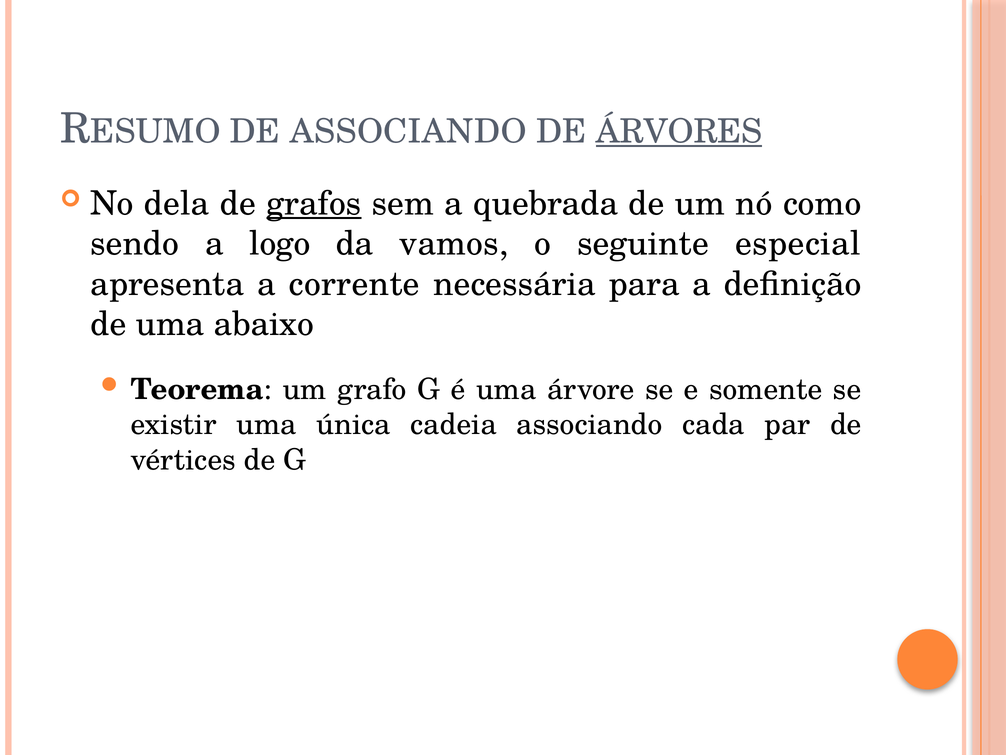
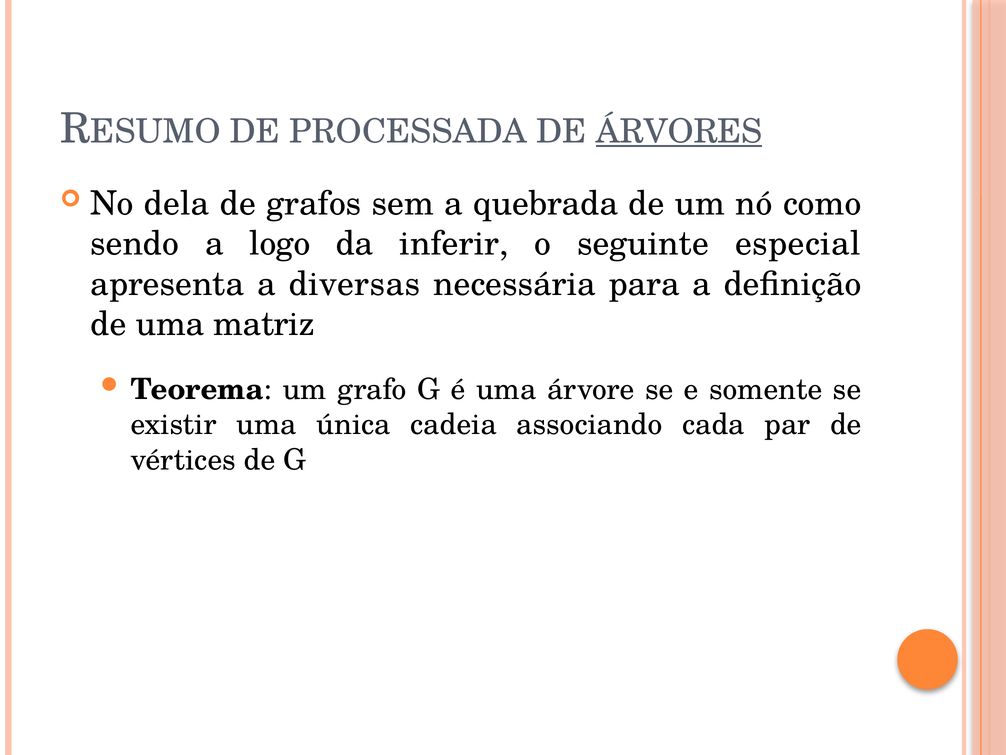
DE ASSOCIANDO: ASSOCIANDO -> PROCESSADA (408, 132)
grafos underline: present -> none (314, 203)
vamos: vamos -> inferir (454, 244)
corrente: corrente -> diversas (354, 284)
abaixo: abaixo -> matriz (264, 324)
